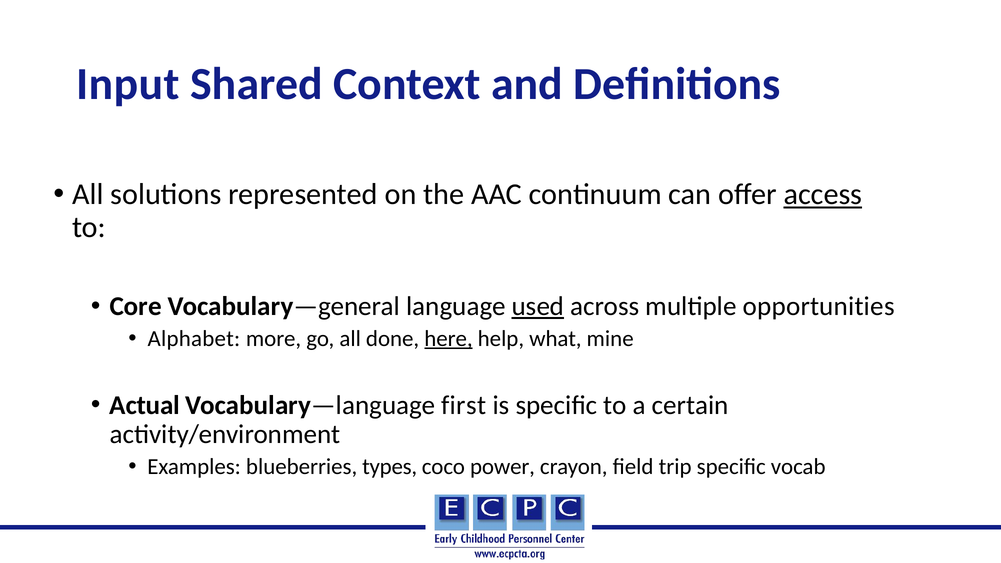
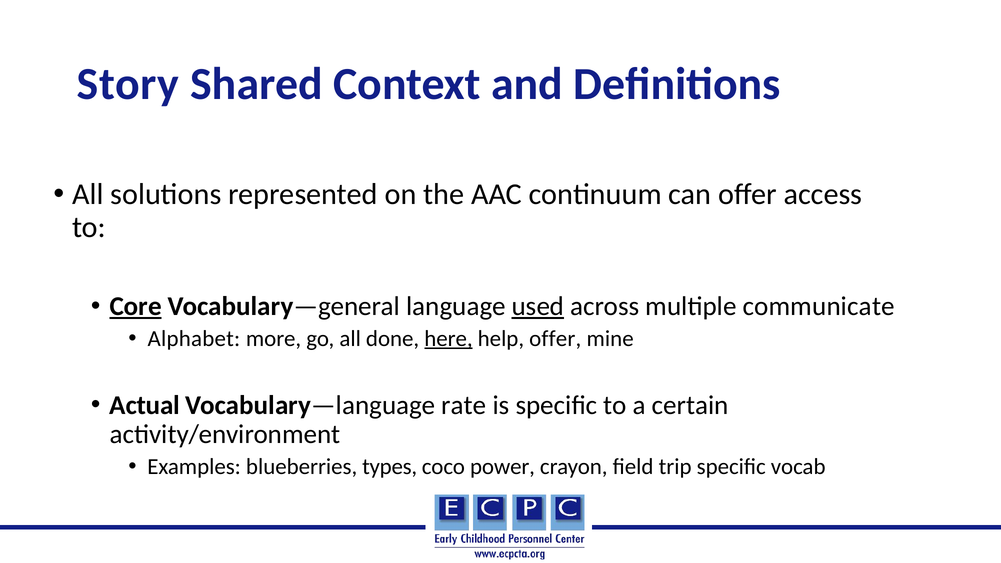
Input: Input -> Story (128, 84)
access underline: present -> none (823, 194)
Core underline: none -> present (136, 306)
opportunities: opportunities -> communicate (819, 306)
help what: what -> offer (555, 339)
first: first -> rate (464, 405)
